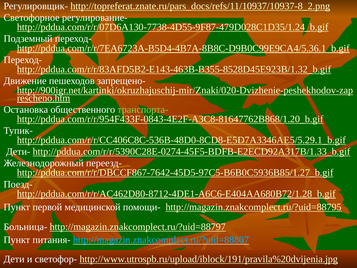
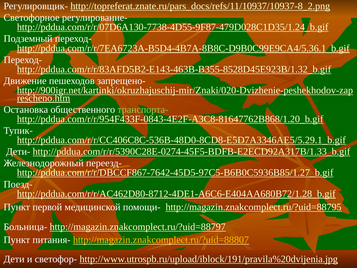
http://magazin.znakcomplect.ru/?uid=88807 colour: light blue -> yellow (161, 240)
